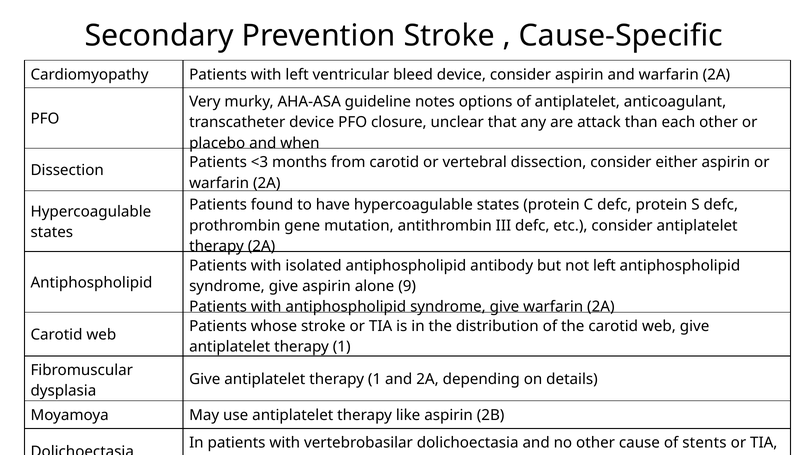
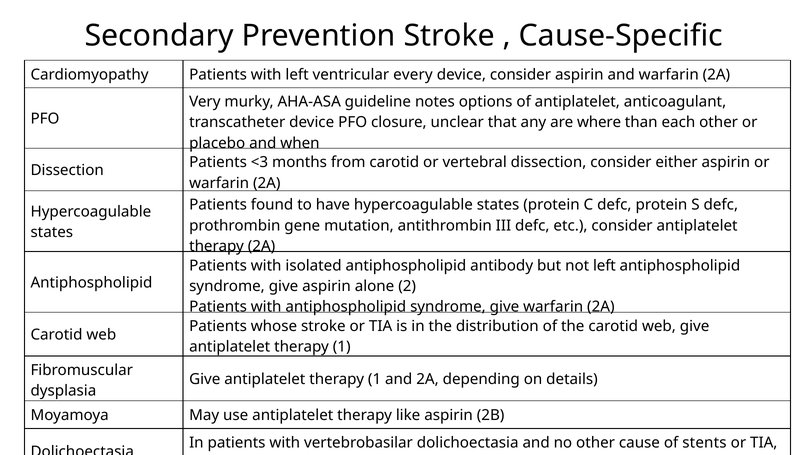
bleed: bleed -> every (413, 75)
attack: attack -> where (599, 123)
9: 9 -> 2 (407, 287)
